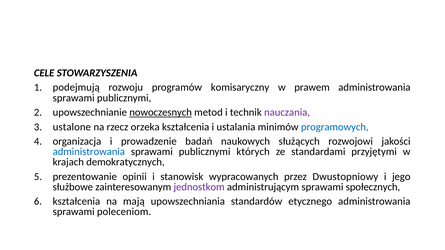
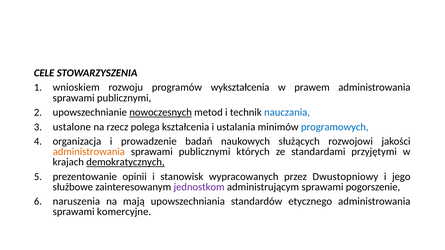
podejmują: podejmują -> wnioskiem (76, 88)
komisaryczny: komisaryczny -> wykształcenia (240, 88)
nauczania colour: purple -> blue (287, 112)
orzeka: orzeka -> polega (145, 127)
administrowania colour: blue -> orange (89, 152)
demokratycznych underline: none -> present (125, 162)
społecznych: społecznych -> pogorszenie (373, 187)
kształcenia: kształcenia -> naruszenia (76, 202)
poleceniom: poleceniom -> komercyjne (124, 212)
